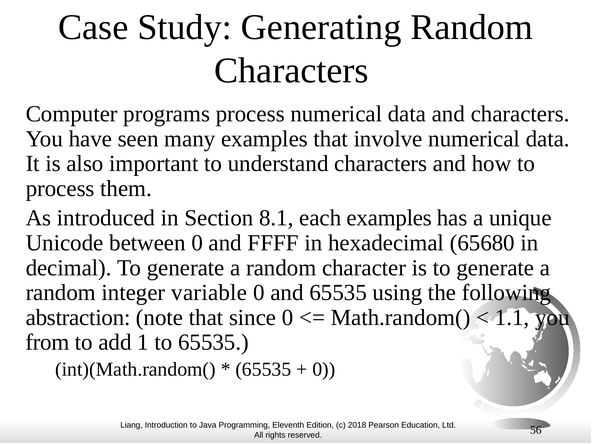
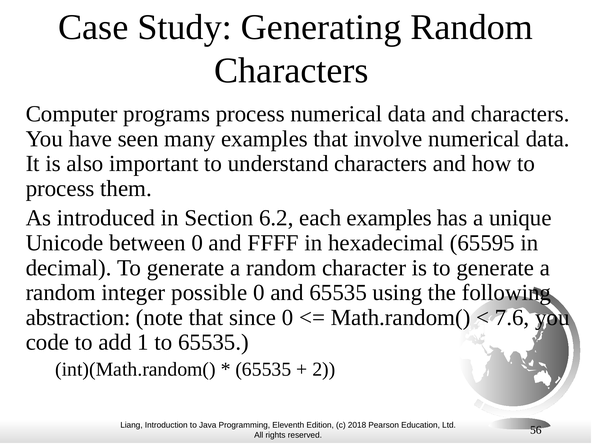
8.1: 8.1 -> 6.2 (276, 218)
65680: 65680 -> 65595 (482, 243)
variable: variable -> possible (209, 293)
1.1: 1.1 -> 7.6 (512, 318)
from: from -> code (47, 342)
0: 0 -> 2 (324, 369)
